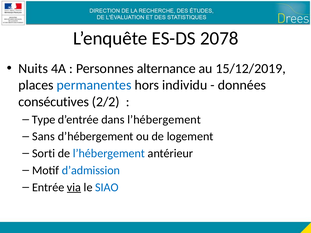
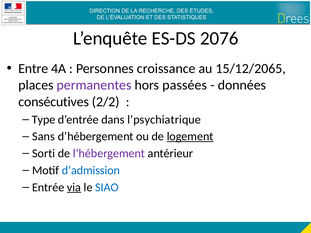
2078: 2078 -> 2076 (219, 38)
Nuits: Nuits -> Entre (33, 69)
alternance: alternance -> croissance (166, 69)
15/12/2019: 15/12/2019 -> 15/12/2065 (251, 69)
permanentes colour: blue -> purple (94, 85)
individu: individu -> passées (185, 85)
dans l’hébergement: l’hébergement -> l’psychiatrique (164, 120)
logement underline: none -> present (190, 137)
l’hébergement colour: blue -> purple (109, 154)
